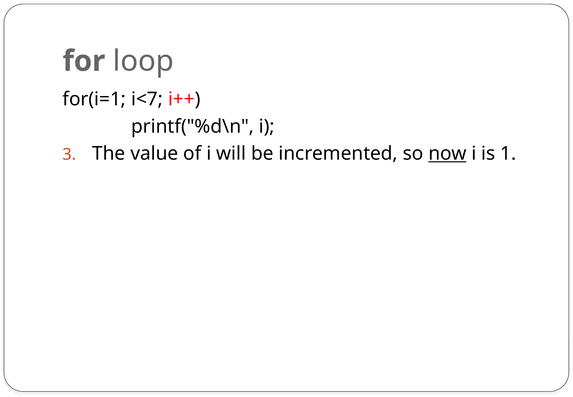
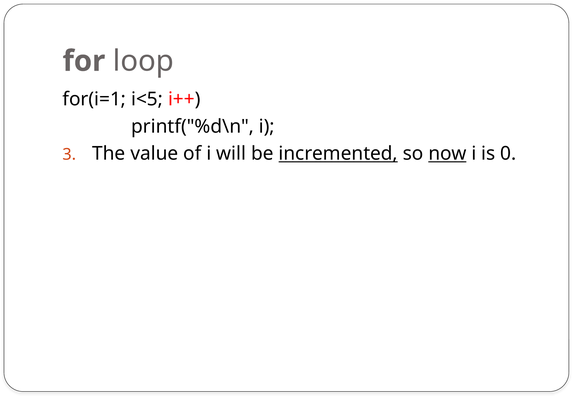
i<7: i<7 -> i<5 (147, 99)
incremented underline: none -> present (338, 153)
1: 1 -> 0 (508, 153)
